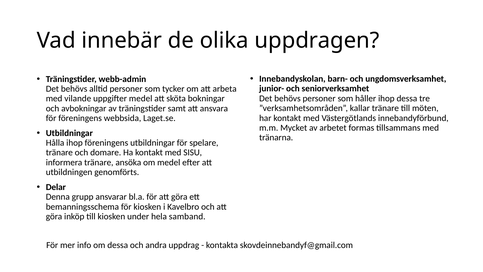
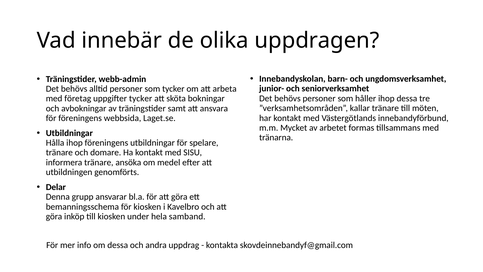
vilande: vilande -> företag (78, 99)
uppgifter medel: medel -> tycker (141, 99)
